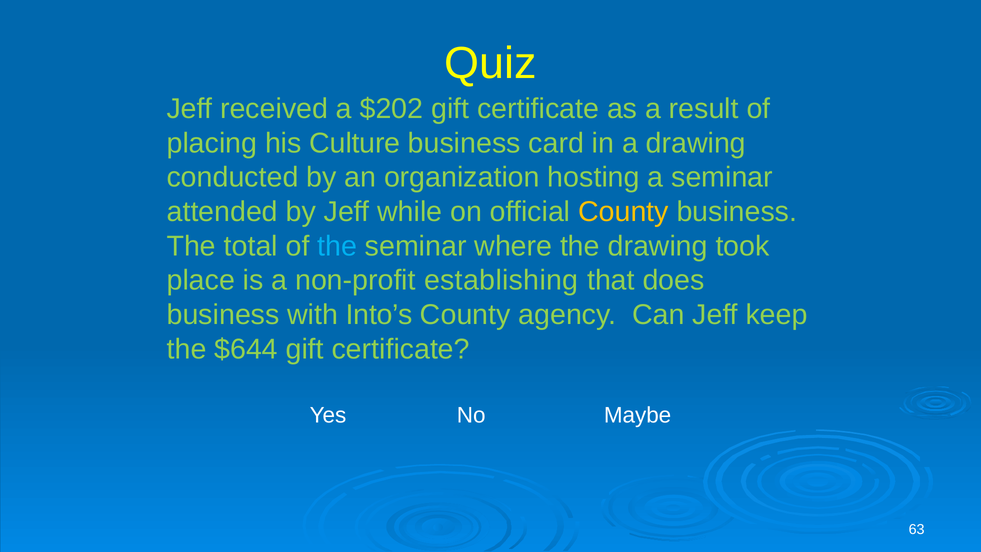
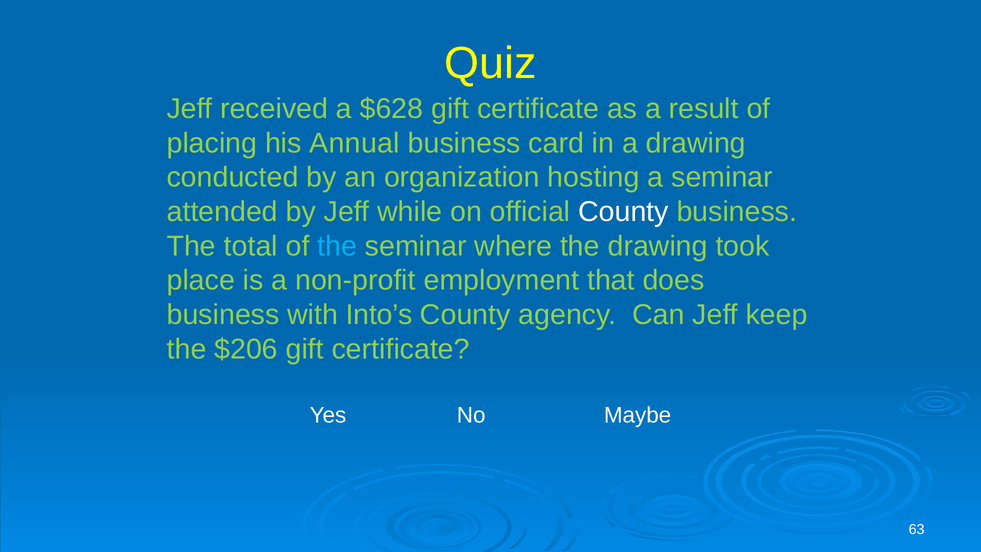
$202: $202 -> $628 (391, 109)
Culture: Culture -> Annual (355, 143)
County colour: yellow -> white (623, 212)
establishing: establishing -> employment (501, 280)
$644: $644 -> $206 (246, 349)
